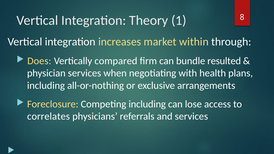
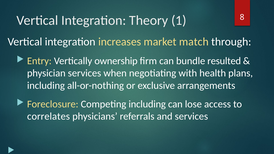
within: within -> match (194, 42)
Does: Does -> Entry (39, 61)
compared: compared -> ownership (116, 61)
